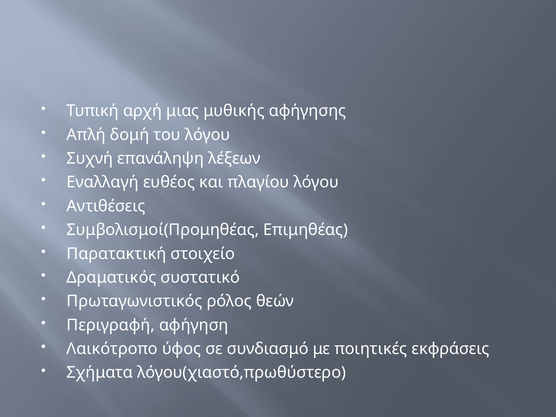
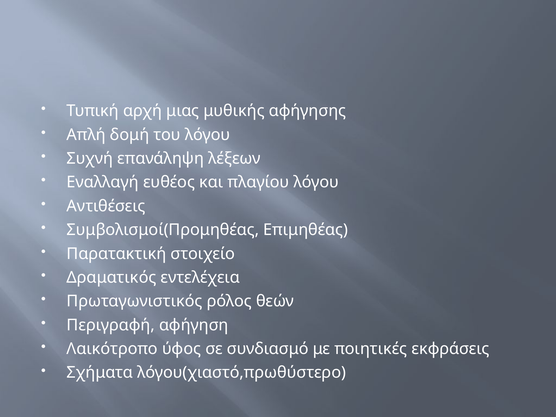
συστατικό: συστατικό -> εντελέχεια (200, 277)
